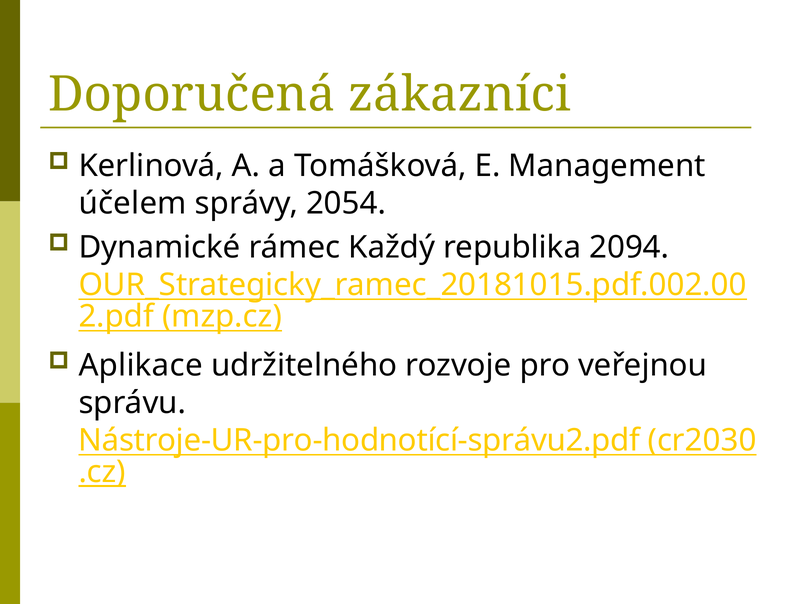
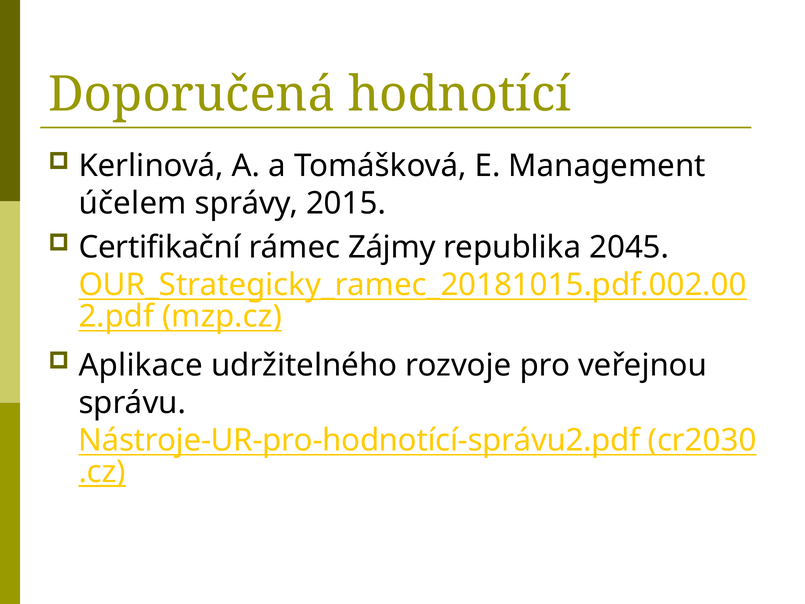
zákazníci: zákazníci -> hodnotící (460, 95)
2054: 2054 -> 2015 (346, 203)
Dynamické: Dynamické -> Certifikační (160, 247)
Každý: Každý -> Zájmy (392, 247)
2094: 2094 -> 2045 (629, 247)
